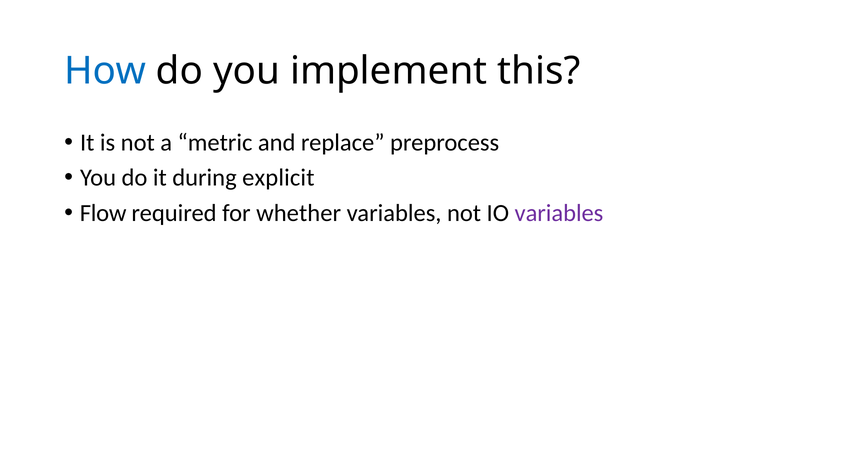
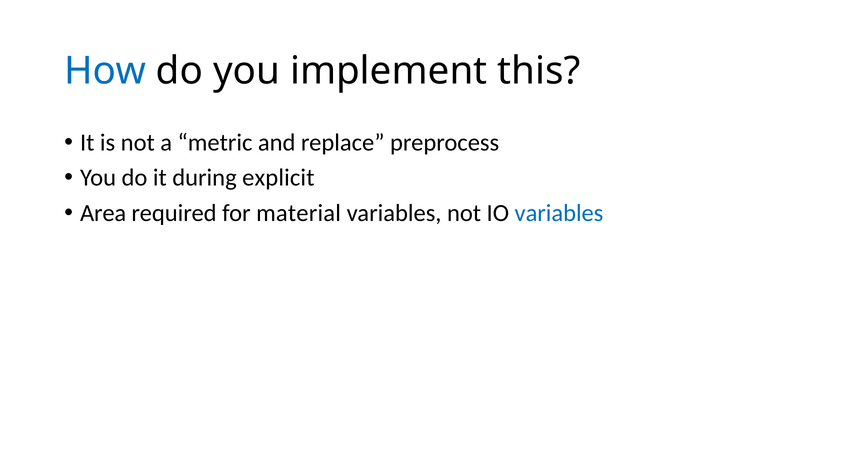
Flow: Flow -> Area (103, 213)
whether: whether -> material (299, 213)
variables colour: purple -> blue (559, 213)
